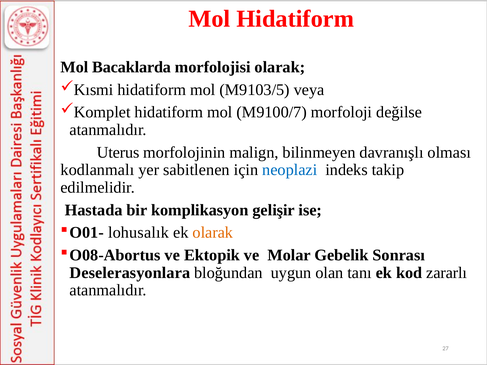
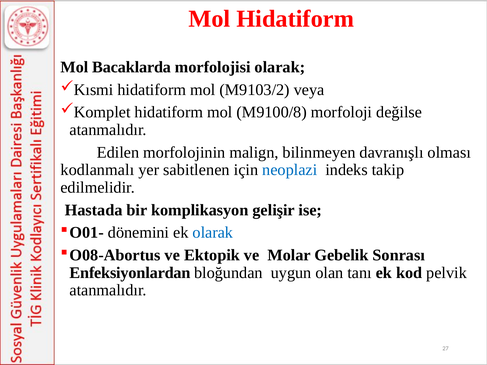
M9103/5: M9103/5 -> M9103/2 (255, 90)
M9100/7: M9100/7 -> M9100/8 (272, 112)
Uterus: Uterus -> Edilen (118, 153)
lohusalık: lohusalık -> dönemini (139, 233)
olarak colour: orange -> blue (213, 233)
Deselerasyonlara: Deselerasyonlara -> Enfeksiyonlardan (130, 273)
zararlı: zararlı -> pelvik (447, 273)
